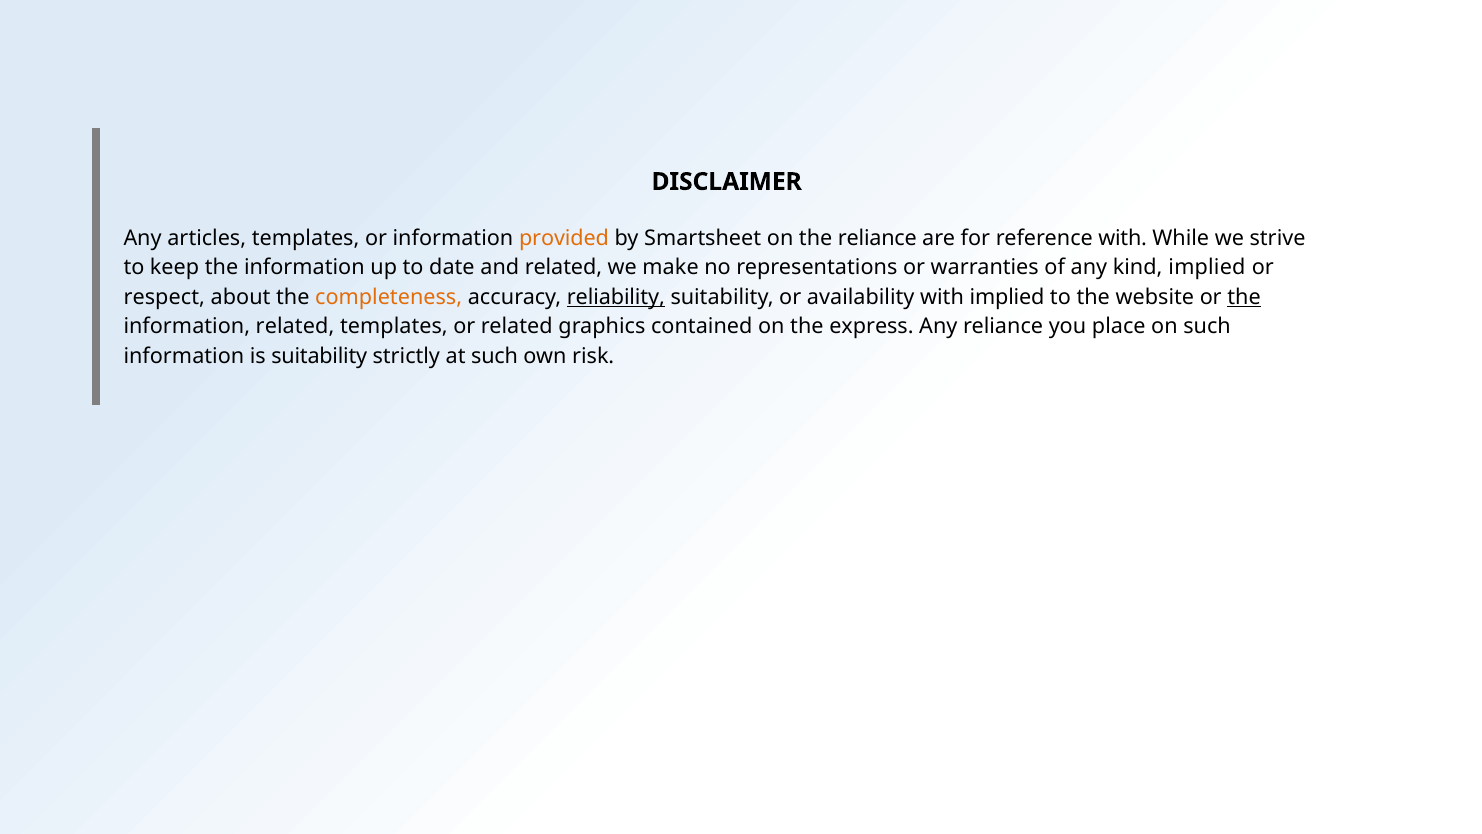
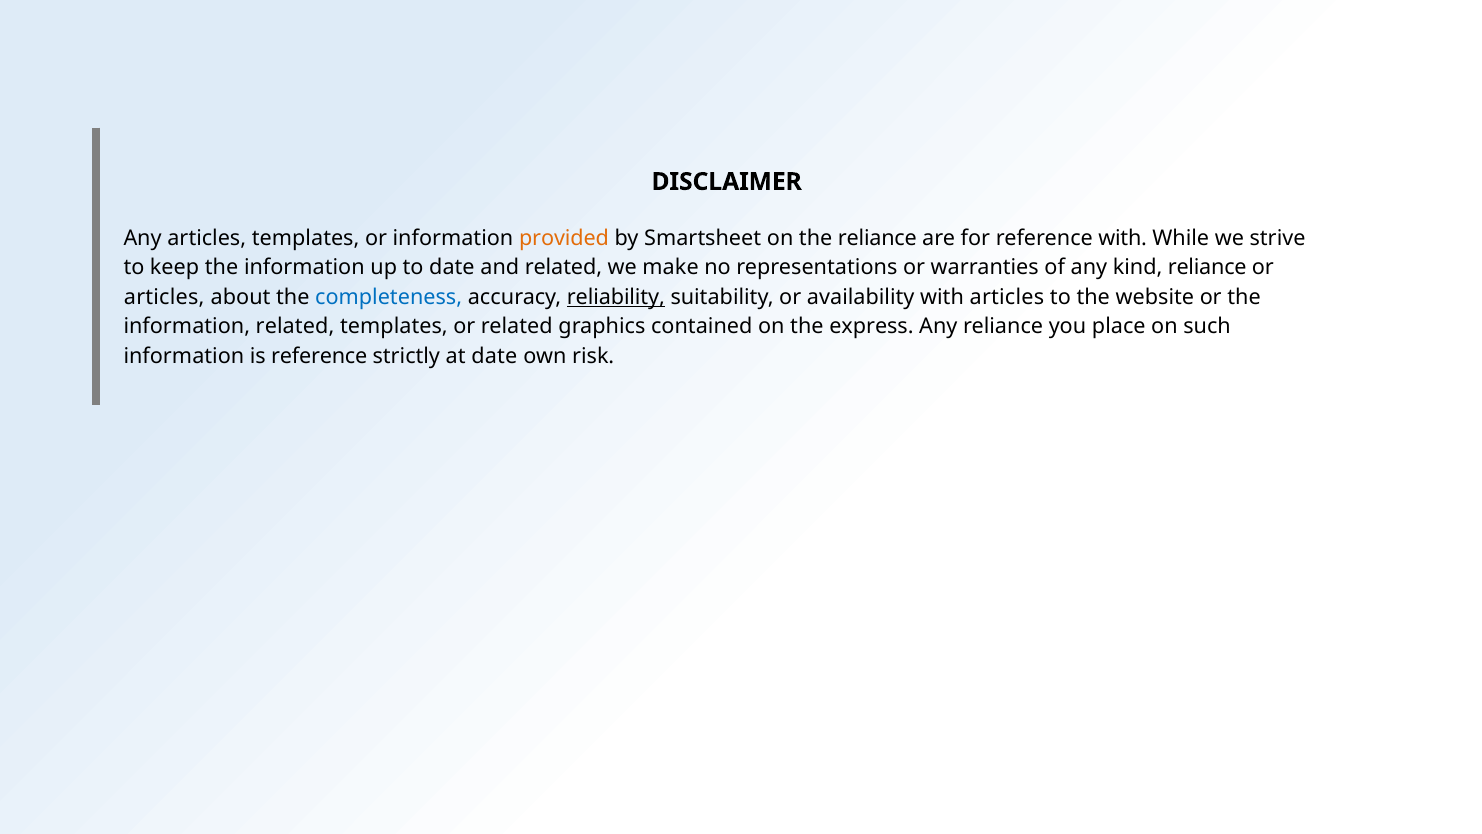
kind implied: implied -> reliance (1207, 268)
respect: respect -> articles (164, 297)
completeness colour: orange -> blue (389, 297)
with implied: implied -> articles (1007, 297)
the underline: present -> none (1244, 297)
is suitability: suitability -> reference (319, 356)
at such: such -> date (494, 356)
